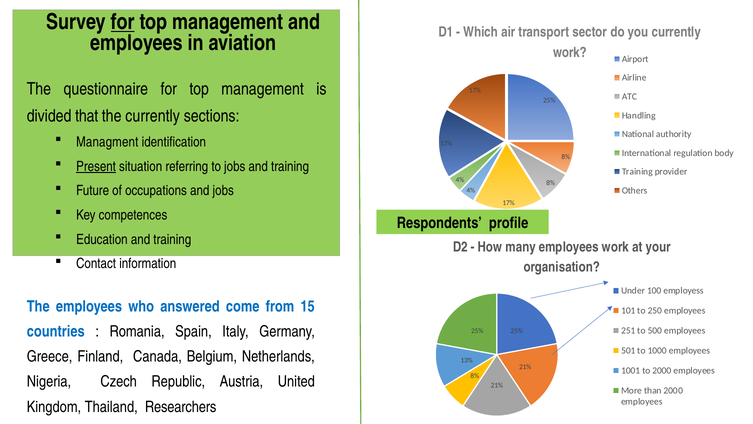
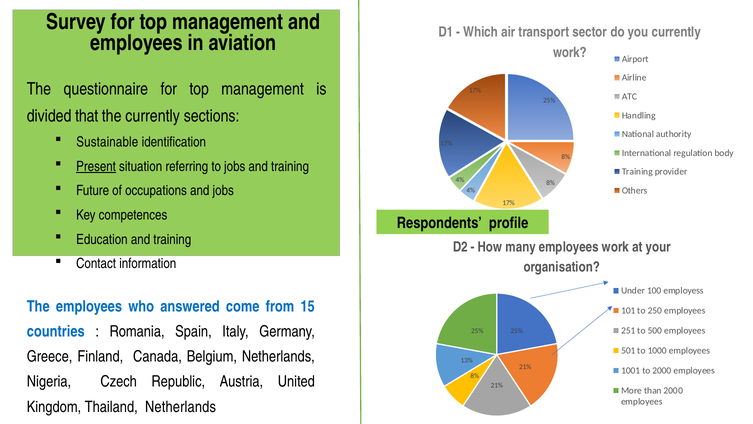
for underline: present -> none (123, 22)
Managment: Managment -> Sustainable (107, 142)
Thailand Researchers: Researchers -> Netherlands (180, 406)
